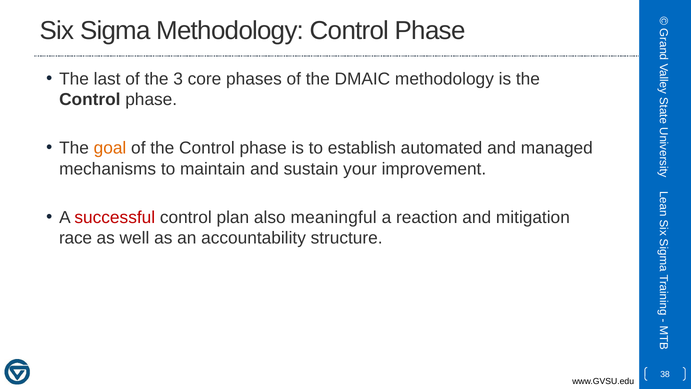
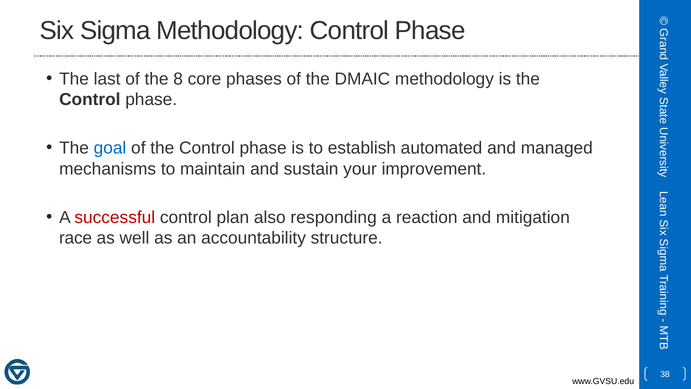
3: 3 -> 8 (178, 79)
goal colour: orange -> blue (110, 148)
meaningful: meaningful -> responding (334, 217)
